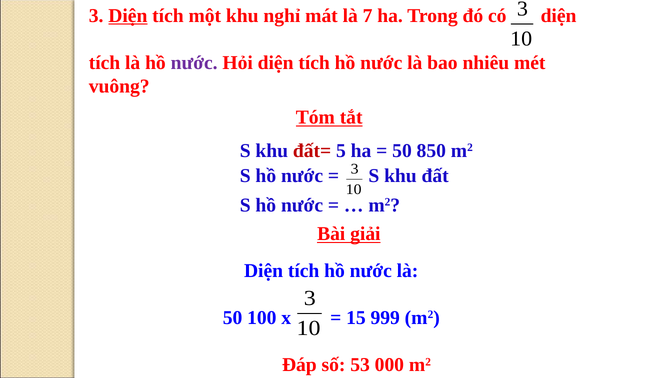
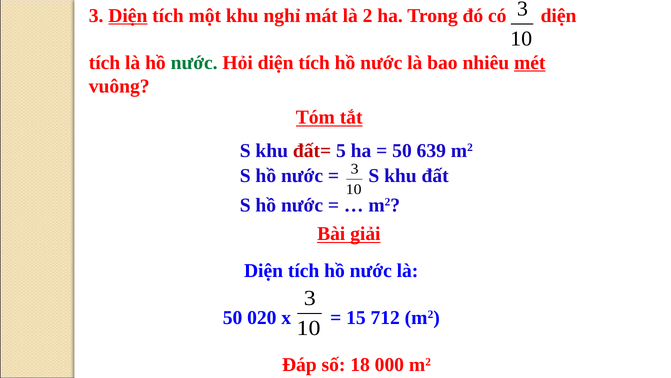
7: 7 -> 2 (368, 16)
nước colour: purple -> green (194, 63)
mét underline: none -> present (530, 63)
850: 850 -> 639 (431, 151)
100: 100 -> 020 (262, 317)
999: 999 -> 712 (385, 317)
53: 53 -> 18 (360, 364)
